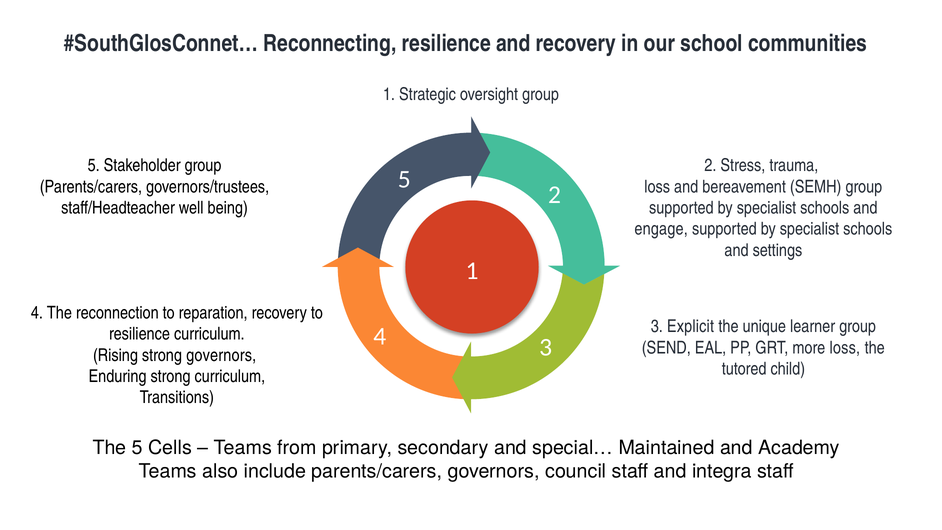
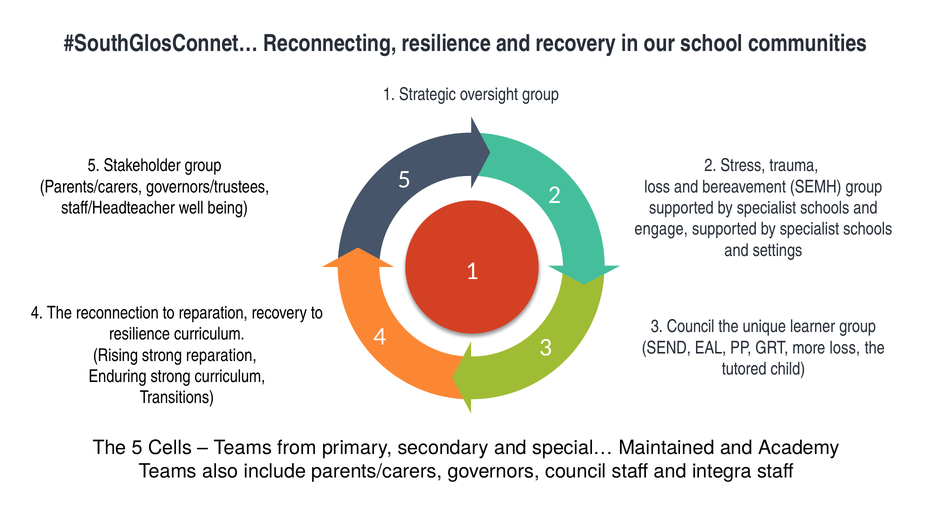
3 Explicit: Explicit -> Council (691, 327)
strong governors: governors -> reparation (221, 355)
